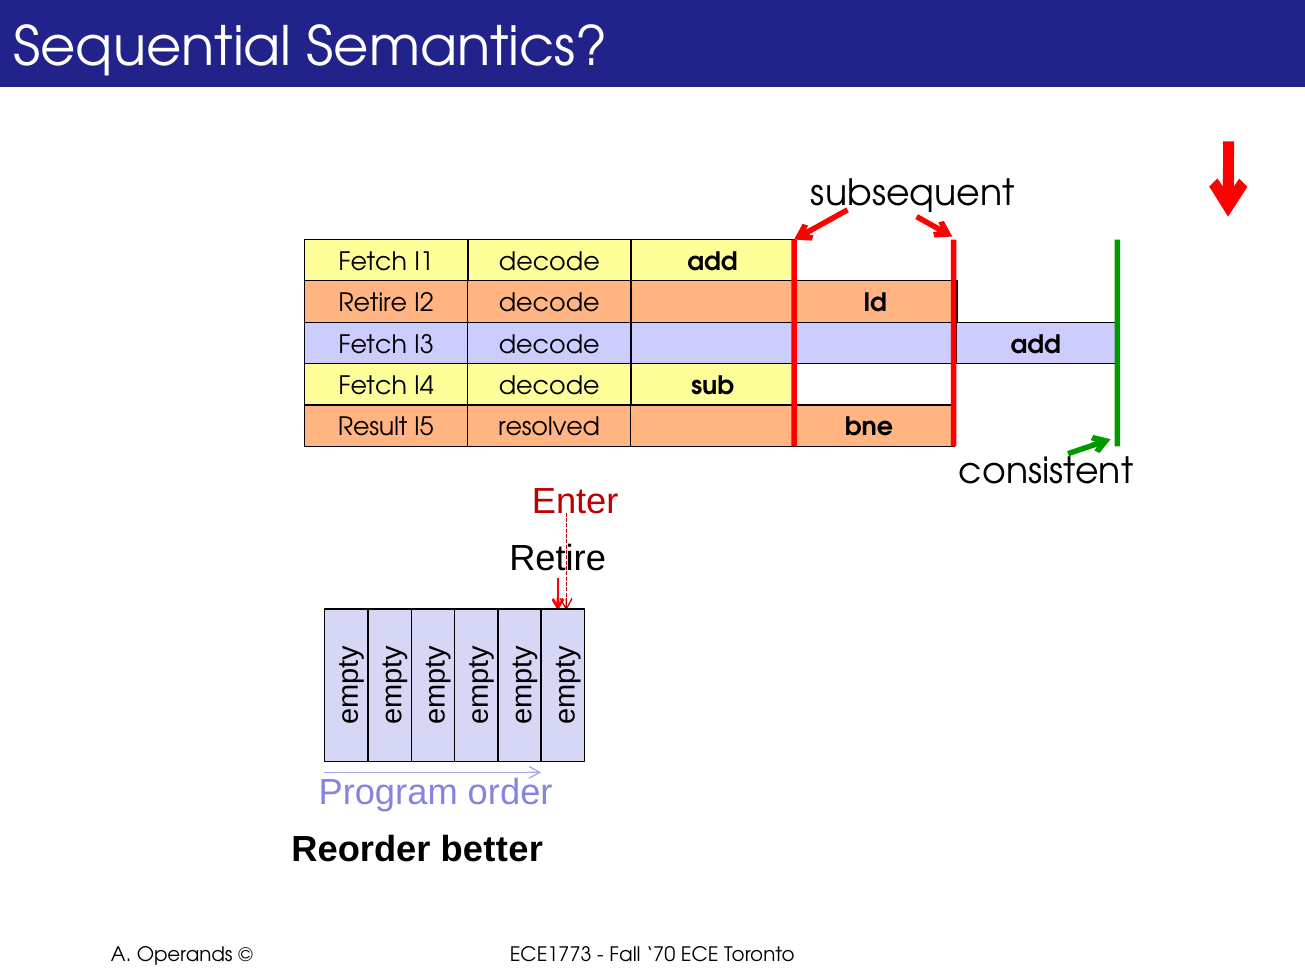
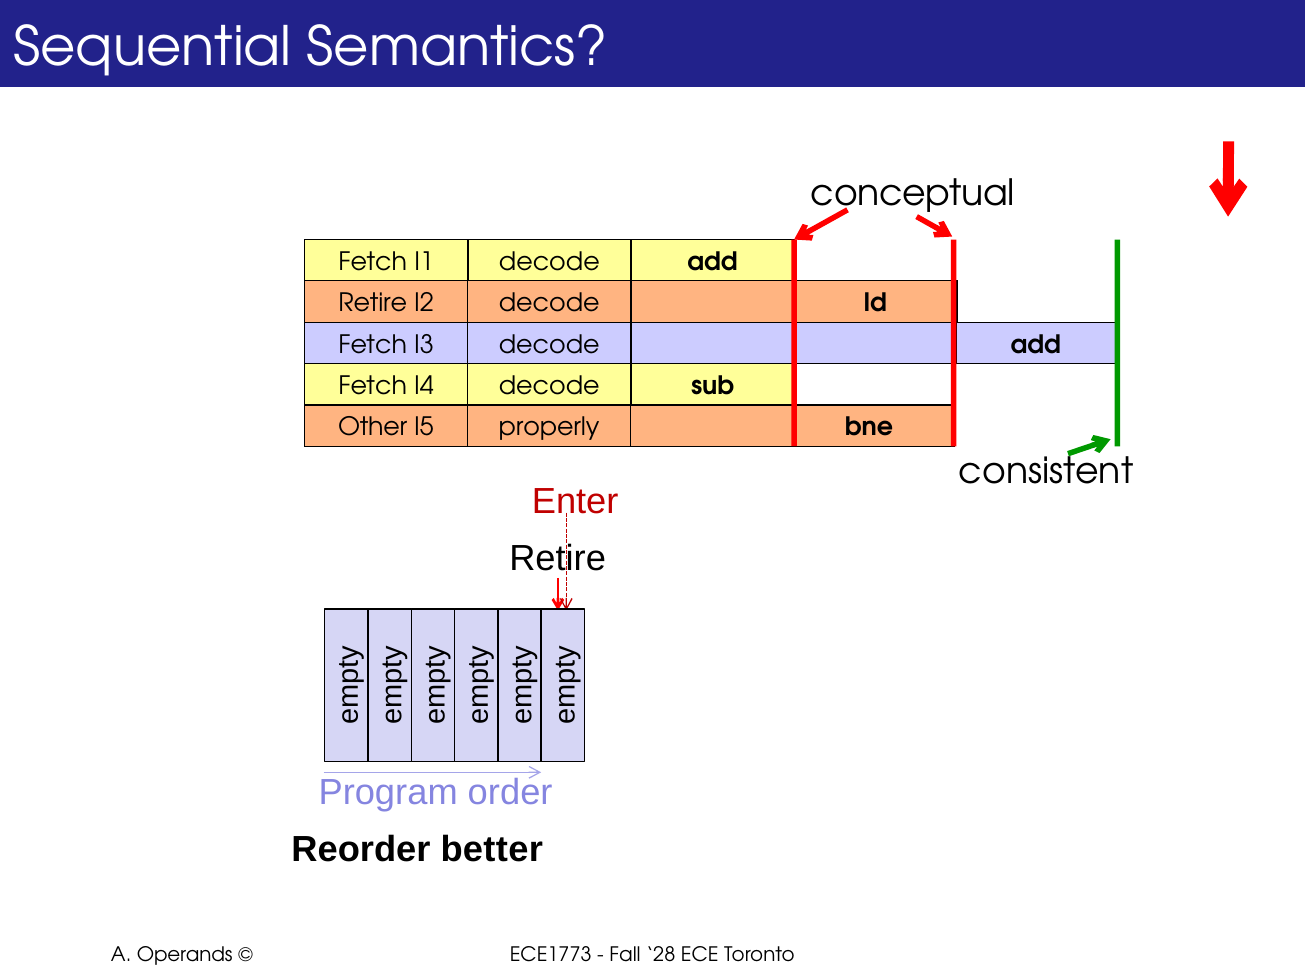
subsequent: subsequent -> conceptual (913, 194)
Result: Result -> Other (373, 427)
resolved: resolved -> properly (549, 427)
70: 70 -> 28 (661, 955)
